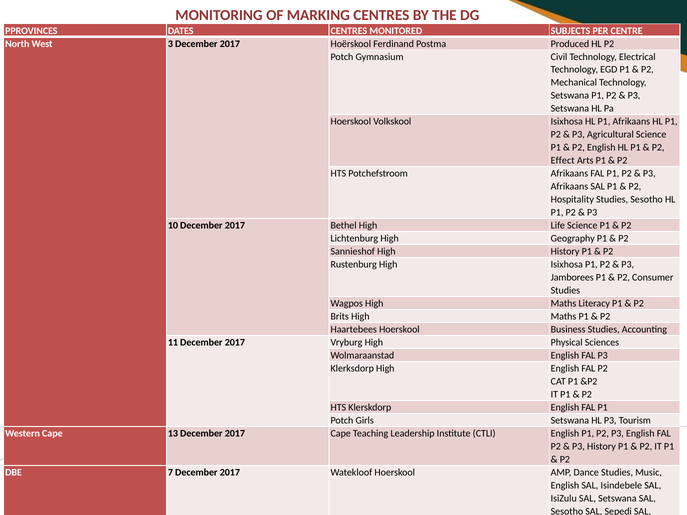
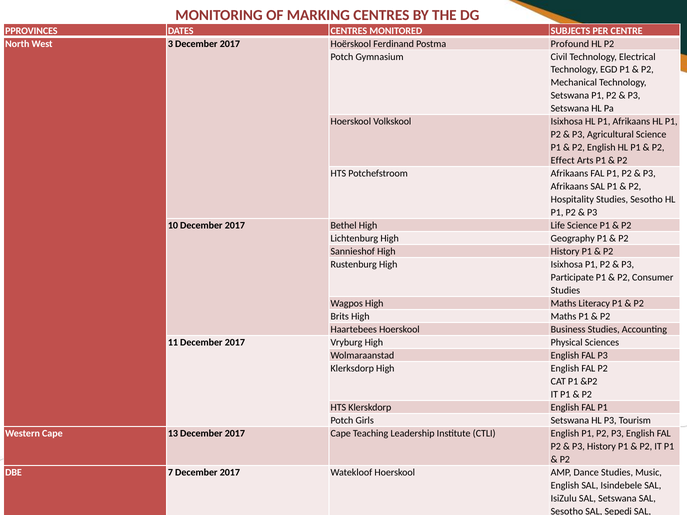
Produced: Produced -> Profound (570, 44)
Jamborees: Jamborees -> Participate (572, 278)
